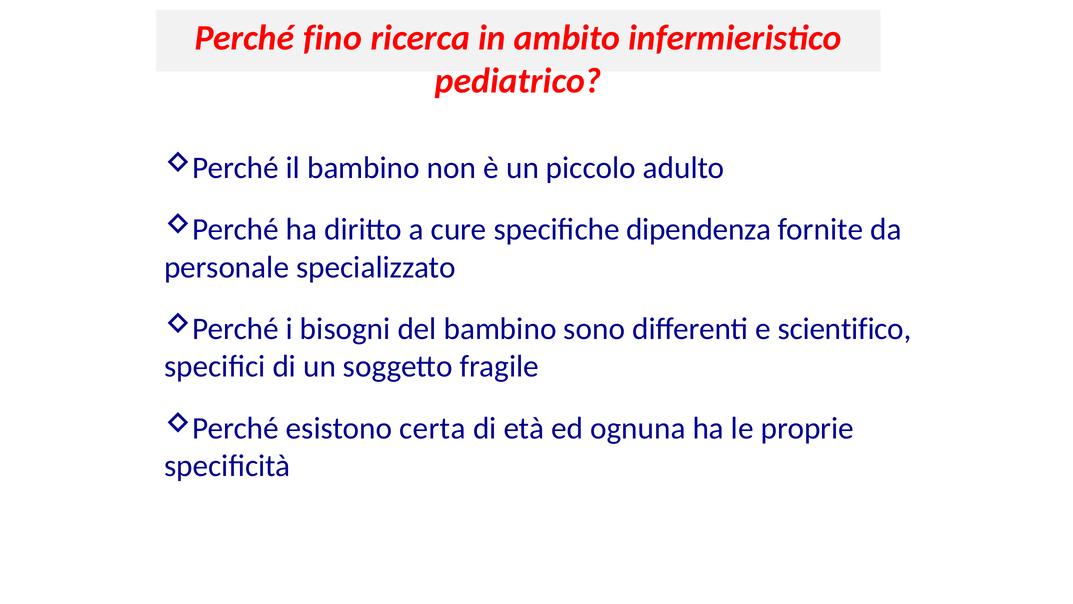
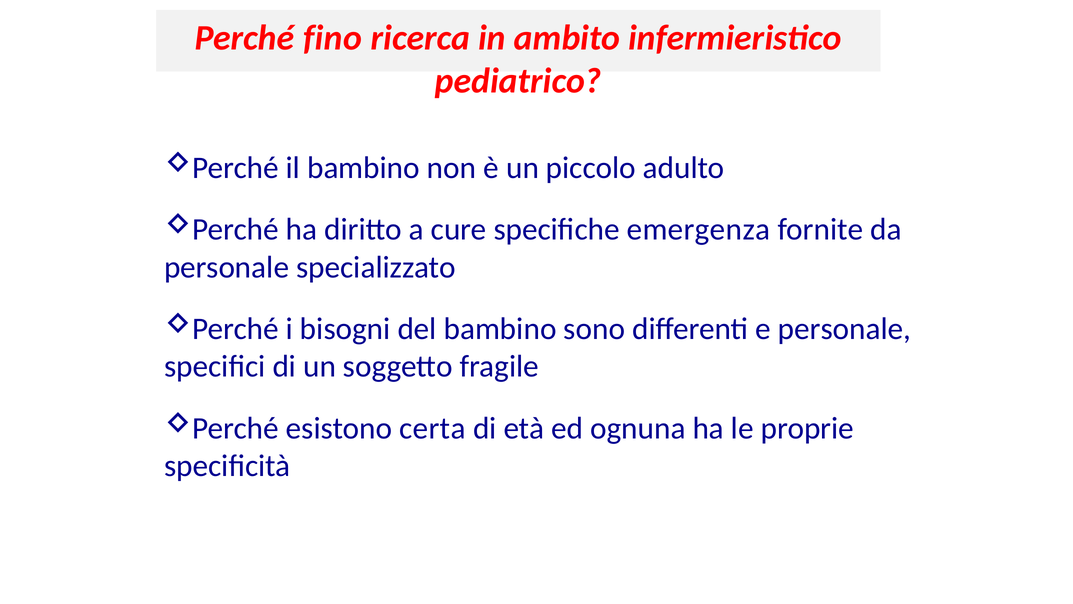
dipendenza: dipendenza -> emergenza (699, 229)
e scientifico: scientifico -> personale (845, 329)
